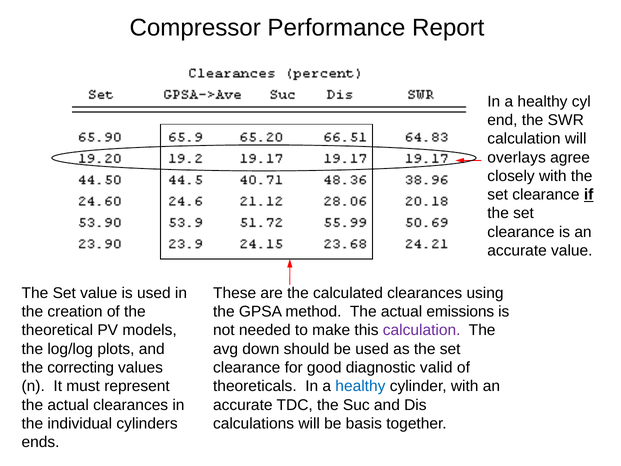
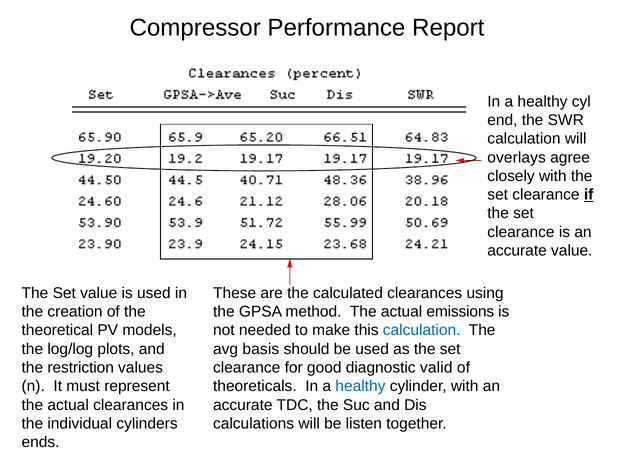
calculation colour: purple -> blue (422, 330)
down: down -> basis (261, 349)
correcting: correcting -> restriction (81, 367)
basis: basis -> listen (364, 423)
